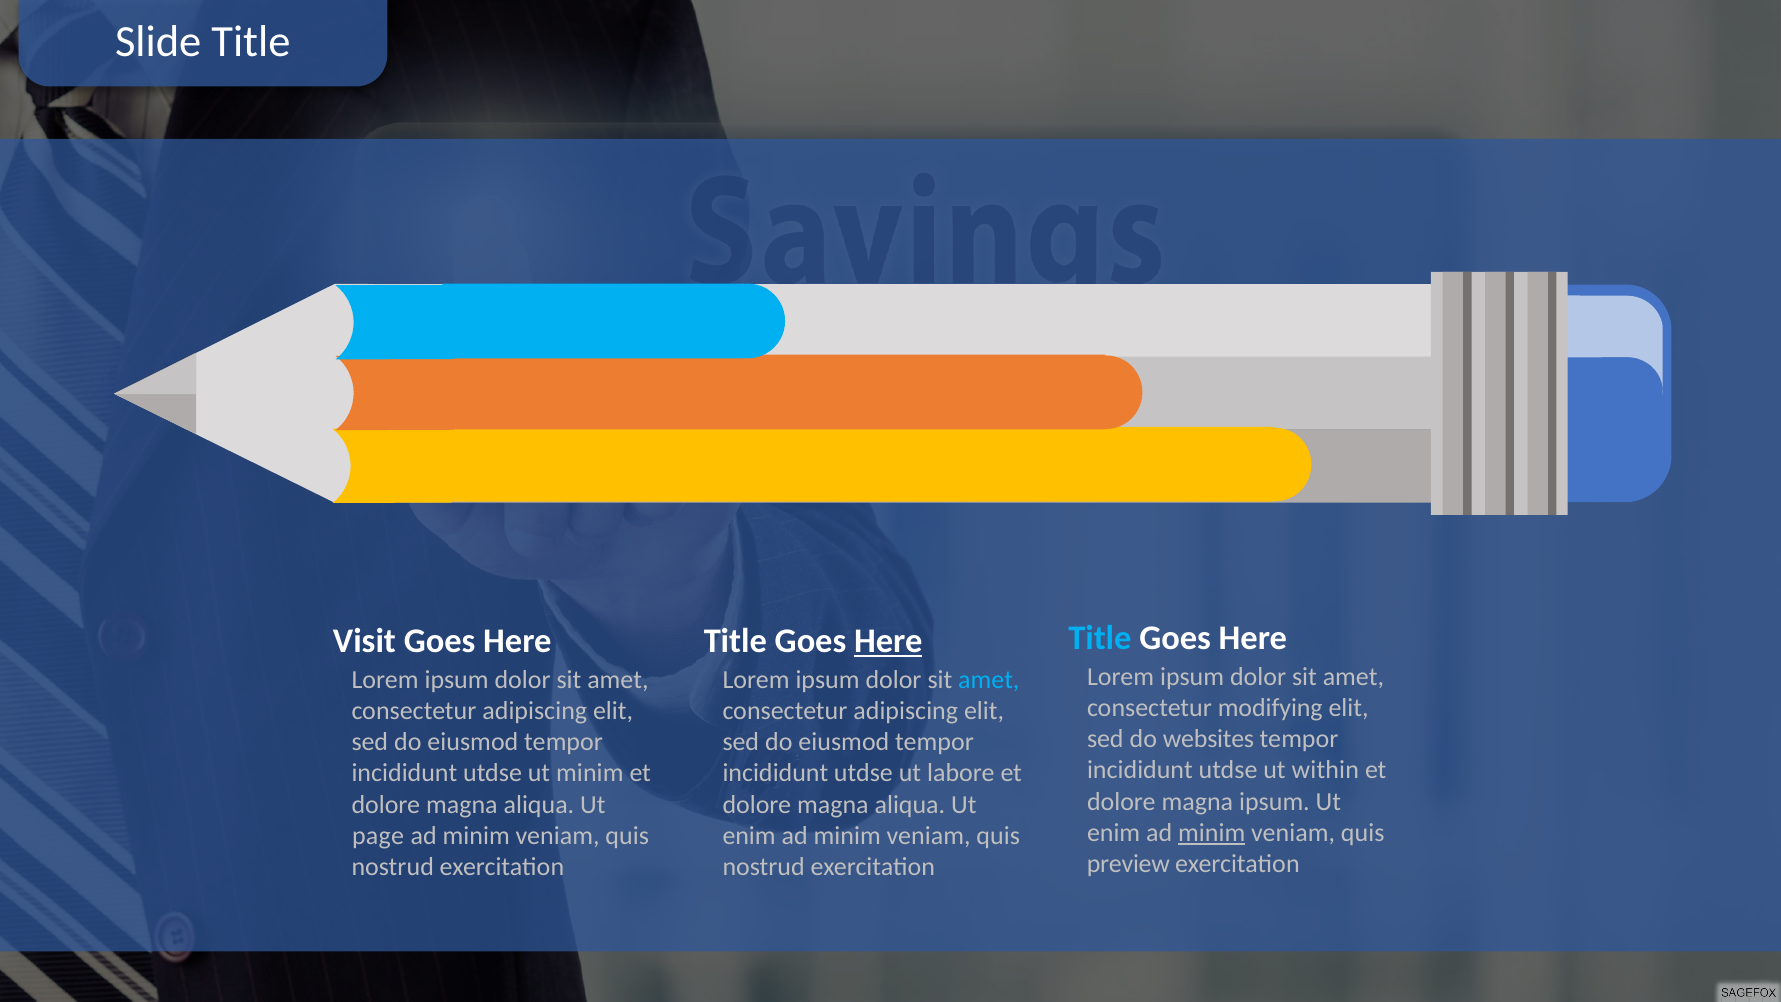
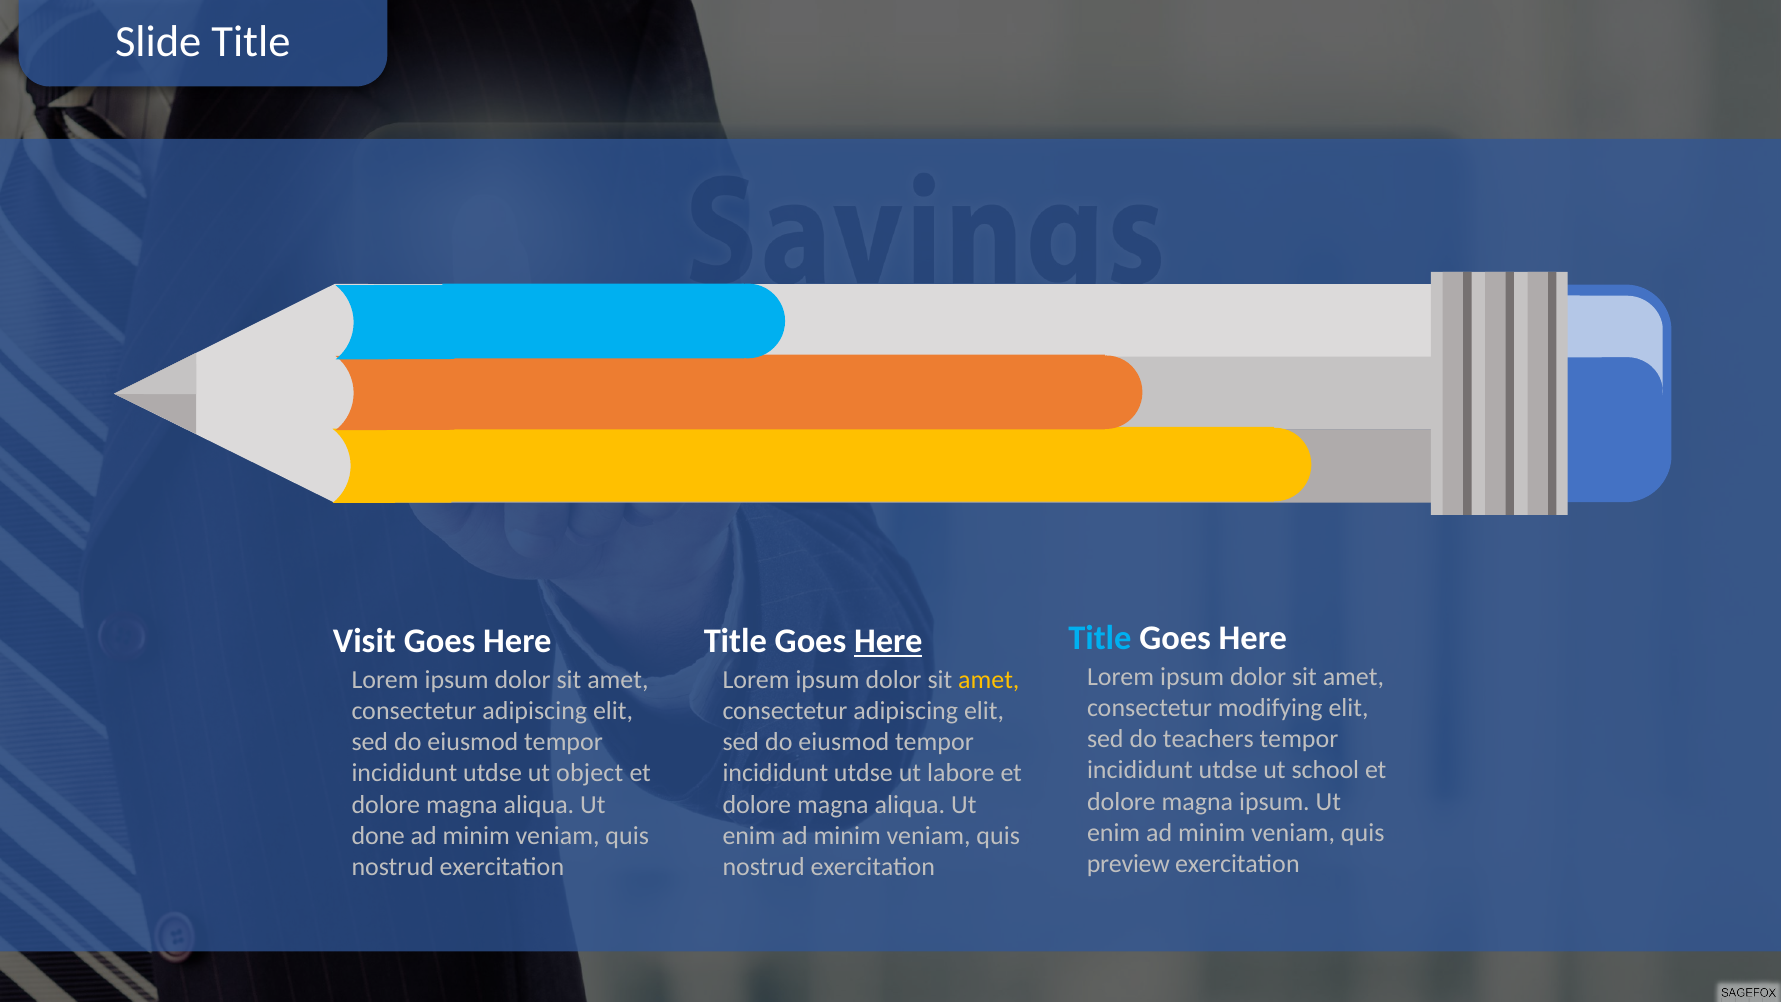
amet colour: light blue -> yellow (989, 680)
websites: websites -> teachers (1208, 739)
within: within -> school (1325, 770)
ut minim: minim -> object (590, 773)
minim underline: present -> none (1212, 833)
page: page -> done (378, 836)
